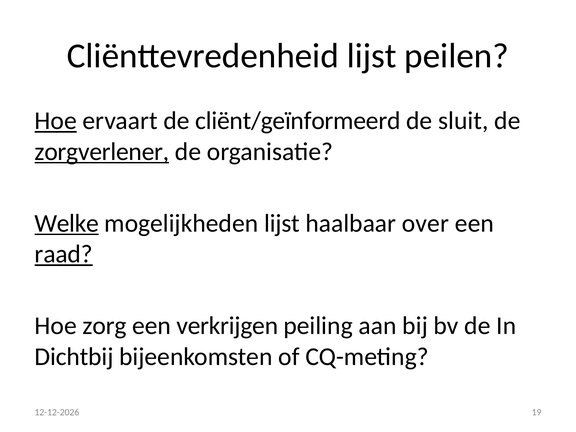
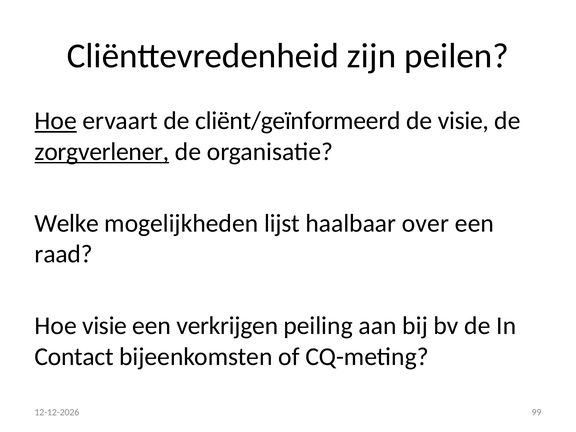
Cliënttevredenheid lijst: lijst -> zijn (372, 56)
de sluit: sluit -> visie (463, 121)
Welke underline: present -> none (67, 223)
raad underline: present -> none (64, 254)
Hoe zorg: zorg -> visie (105, 326)
Dichtbij: Dichtbij -> Contact (74, 357)
19: 19 -> 99 (537, 412)
